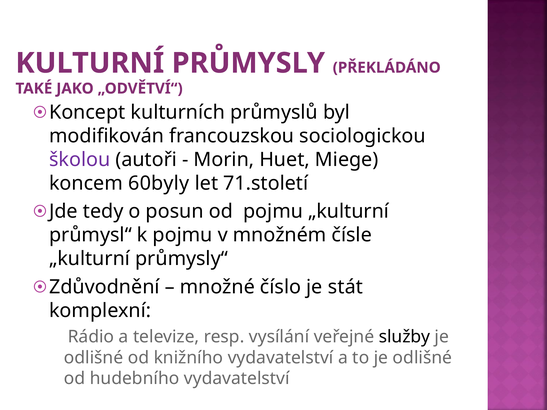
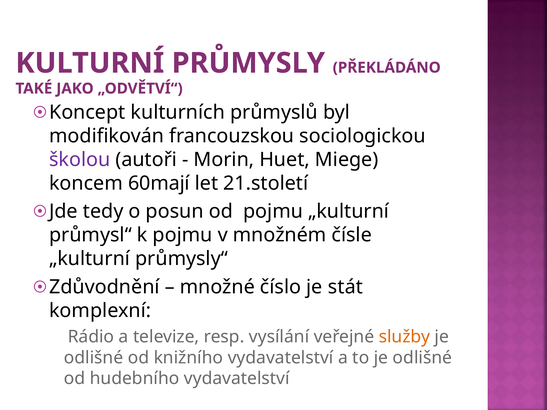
60byly: 60byly -> 60mají (159, 183)
71.století: 71.století -> 21.století (266, 183)
služby colour: black -> orange (404, 337)
